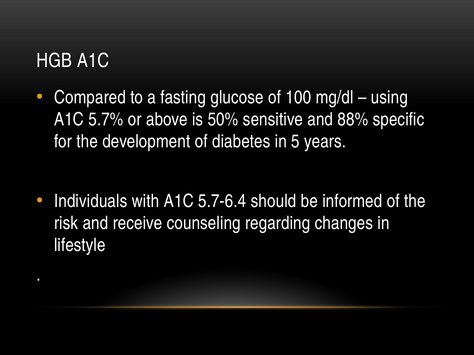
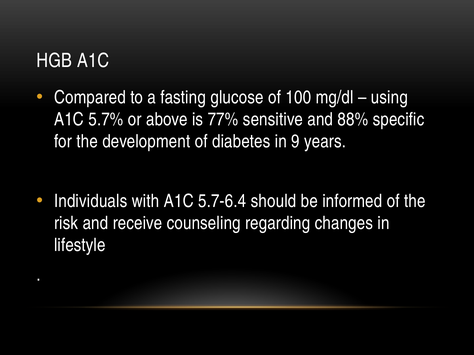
50%: 50% -> 77% (223, 120)
5: 5 -> 9 (296, 142)
